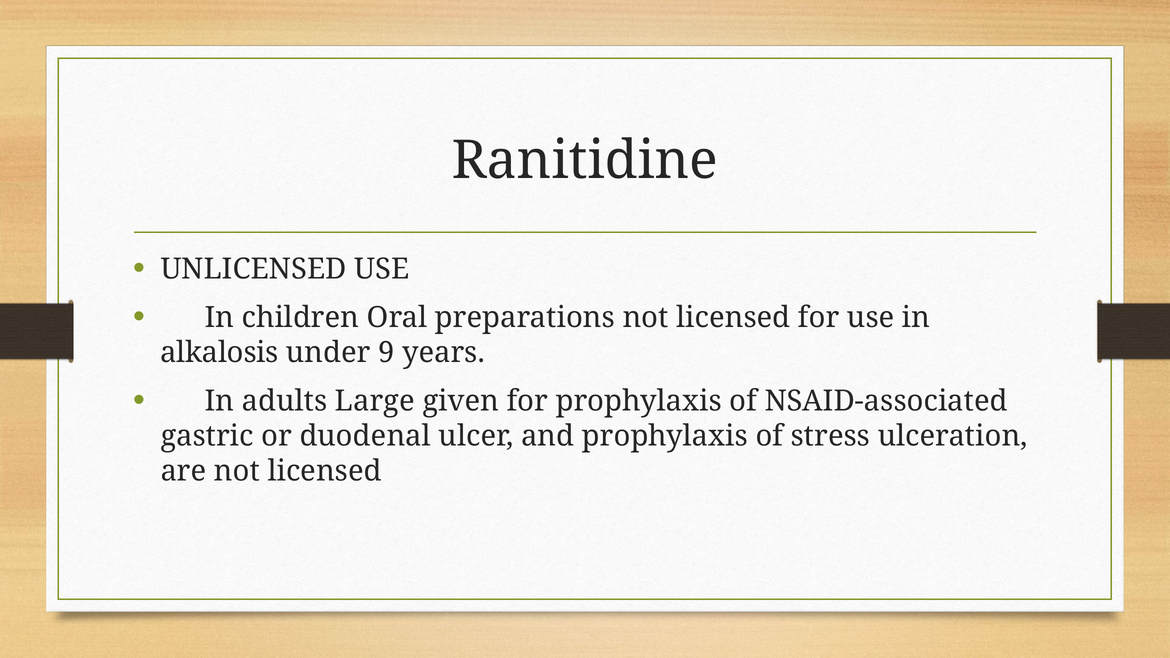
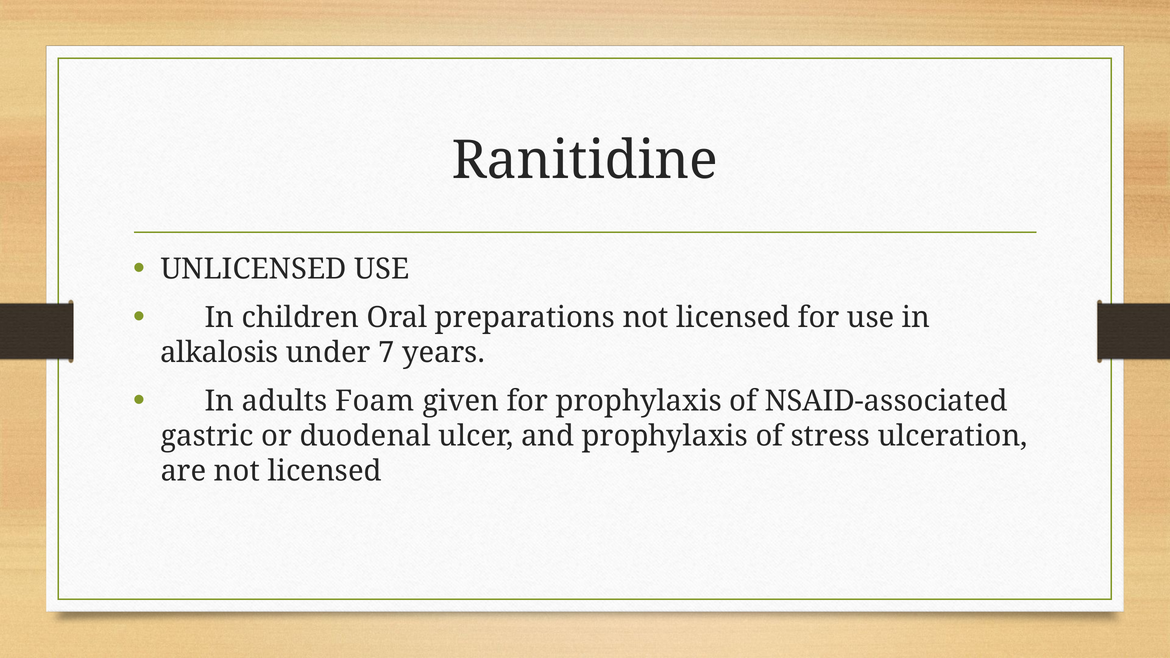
9: 9 -> 7 (386, 353)
Large: Large -> Foam (375, 401)
